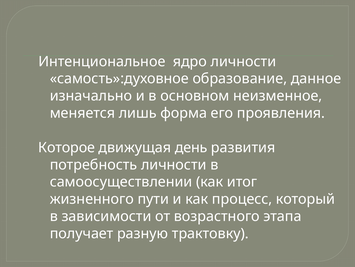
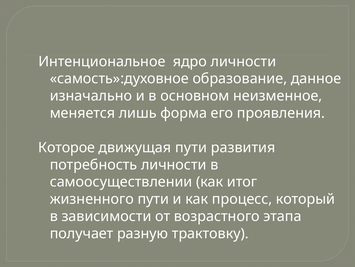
движущая день: день -> пути (191, 147)
